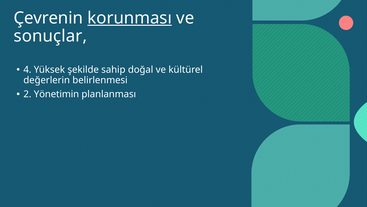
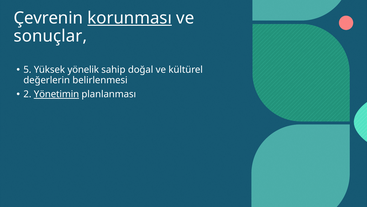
4: 4 -> 5 (27, 70)
şekilde: şekilde -> yönelik (83, 70)
Yönetimin underline: none -> present (56, 94)
